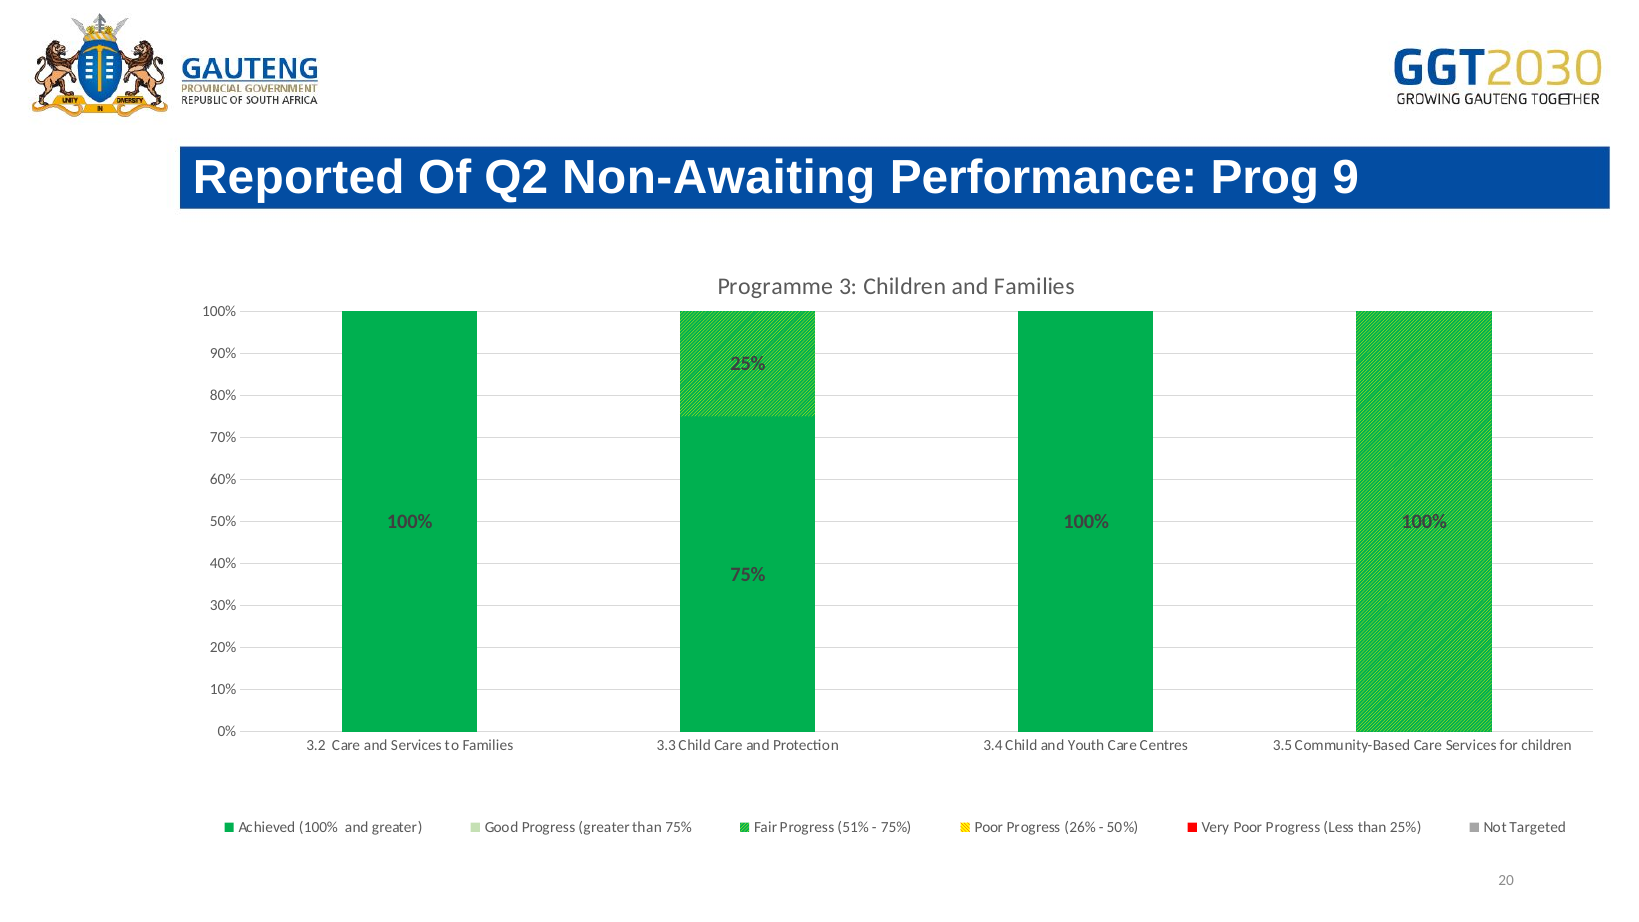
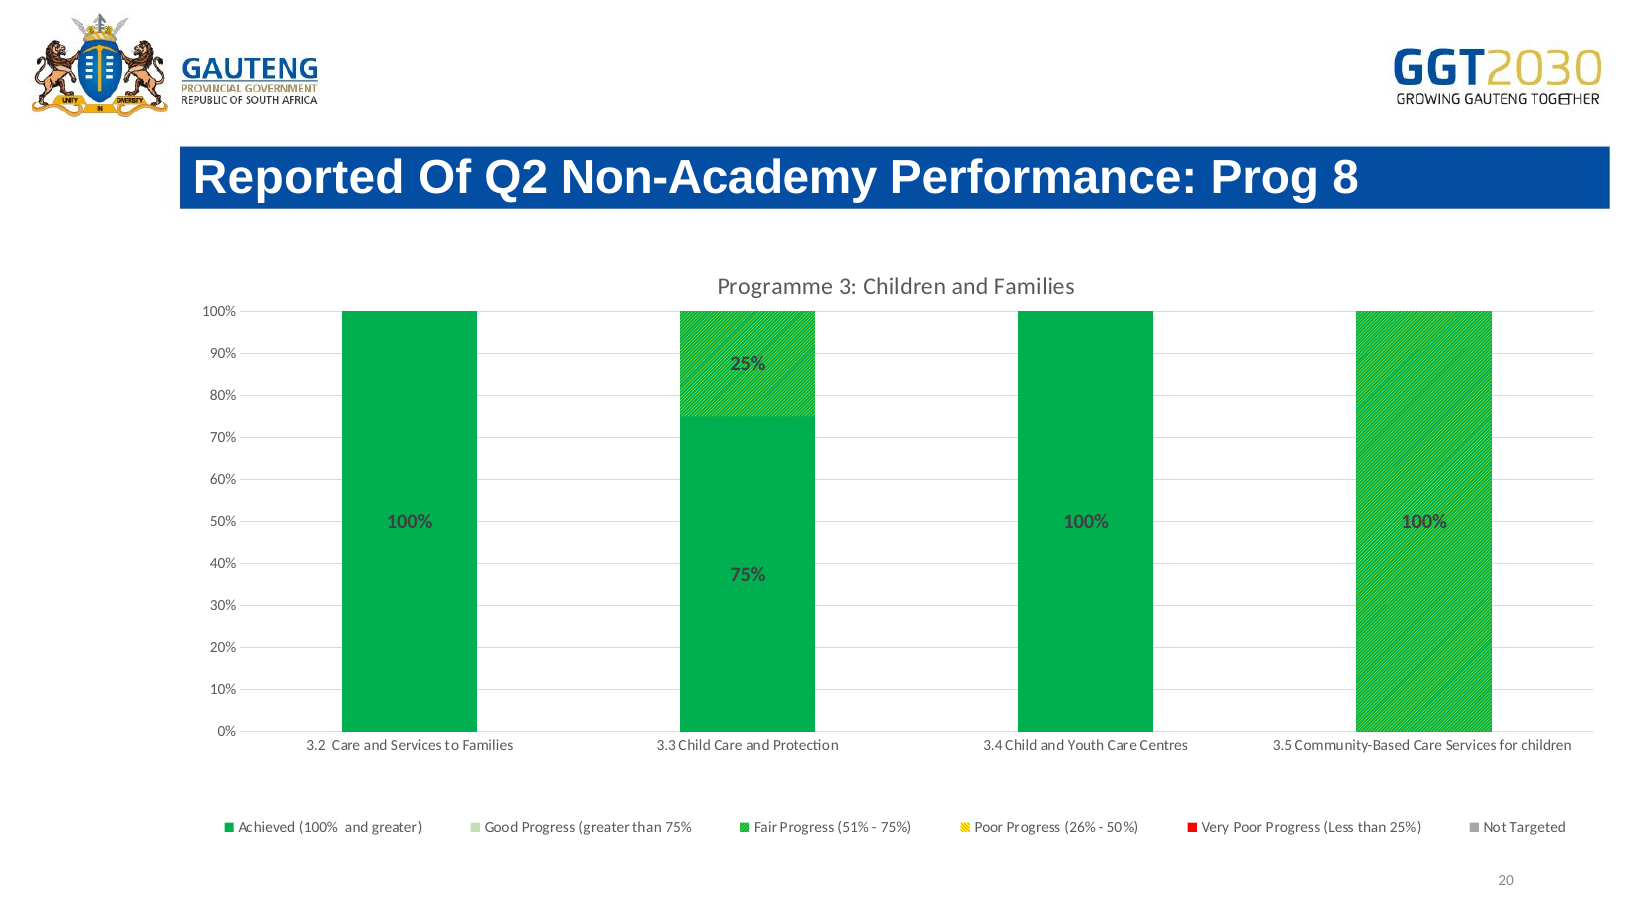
Non-Awaiting: Non-Awaiting -> Non-Academy (719, 178)
9: 9 -> 8 (1346, 178)
